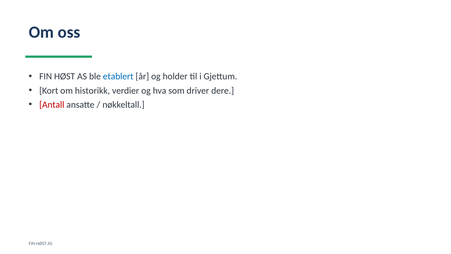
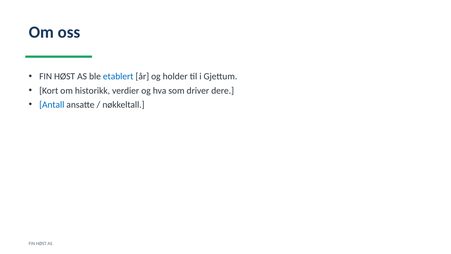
Antall colour: red -> blue (52, 105)
